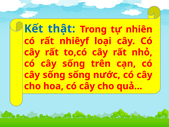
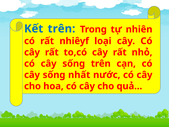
Kết thật: thật -> trên (61, 29)
sống sống: sống -> nhất (79, 75)
